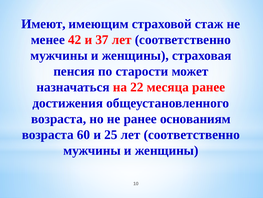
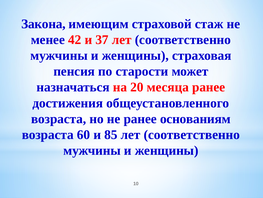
Имеют: Имеют -> Закона (43, 24)
22: 22 -> 20 (137, 87)
25: 25 -> 85 (111, 134)
